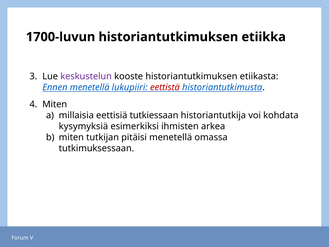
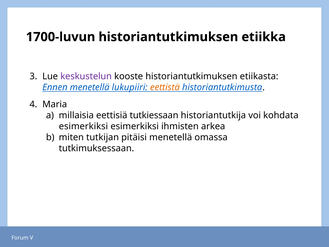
eettistä colour: red -> orange (165, 87)
Miten: Miten -> Maria (55, 104)
kysymyksiä: kysymyksiä -> esimerkiksi (83, 126)
